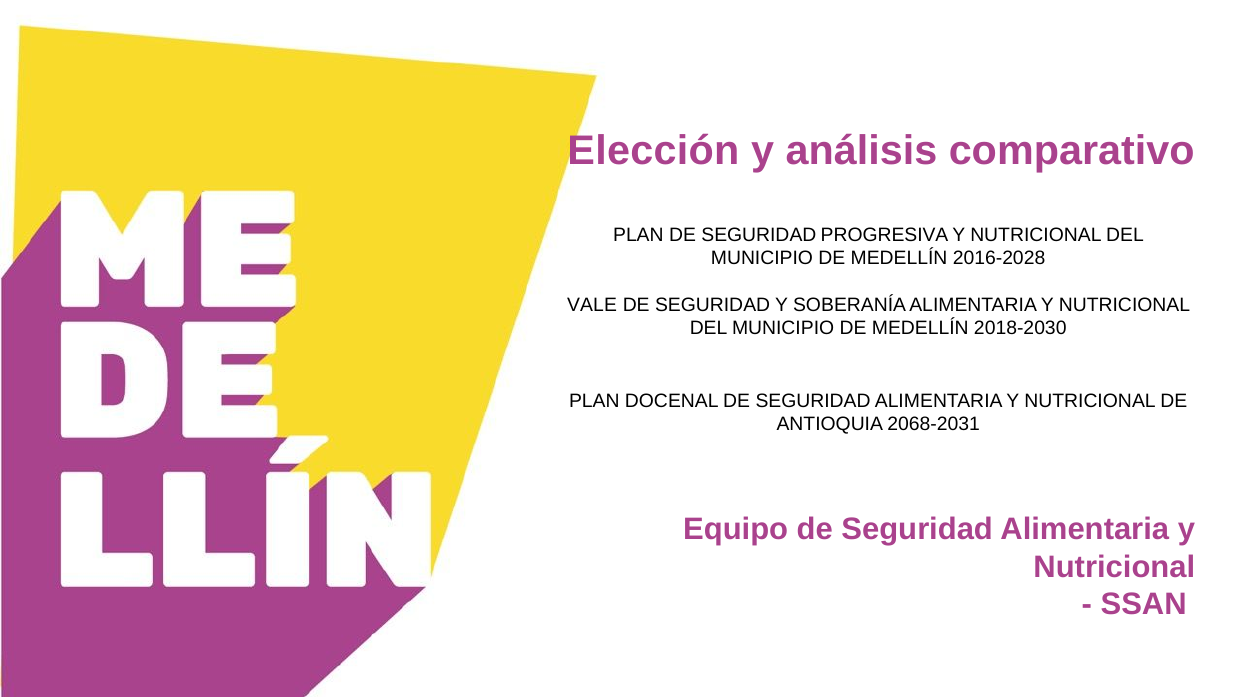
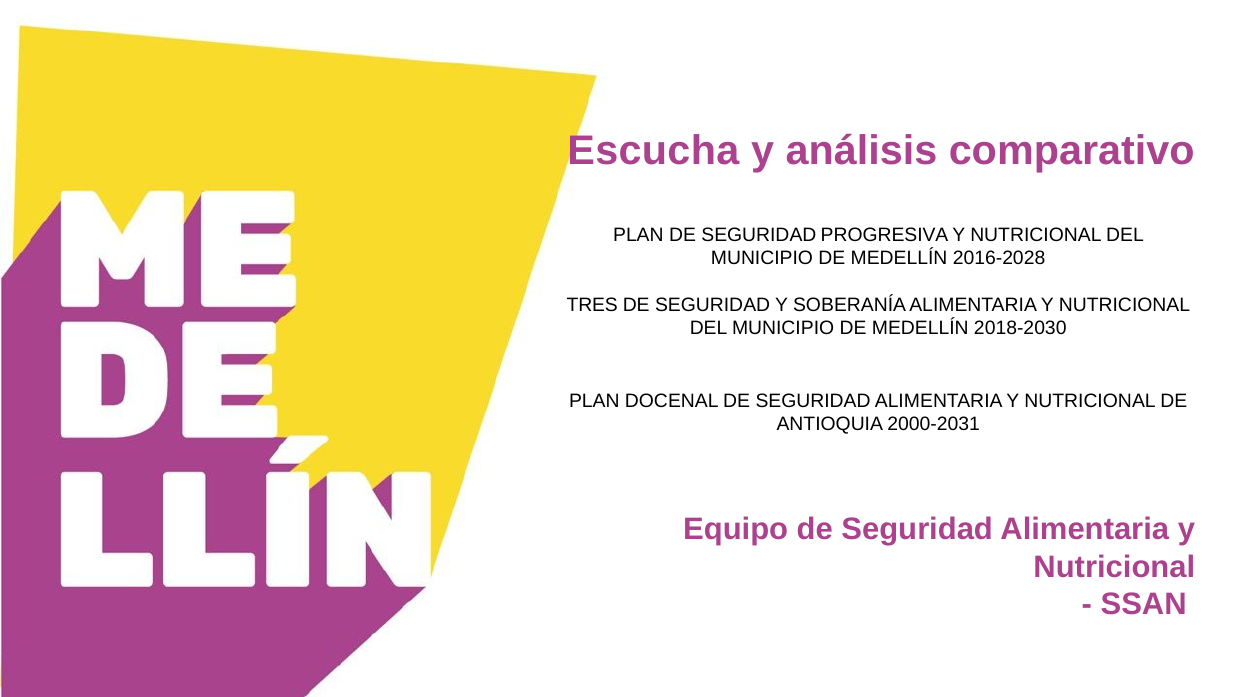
Elección: Elección -> Escucha (653, 151)
VALE: VALE -> TRES (592, 305)
2068-2031: 2068-2031 -> 2000-2031 (934, 425)
